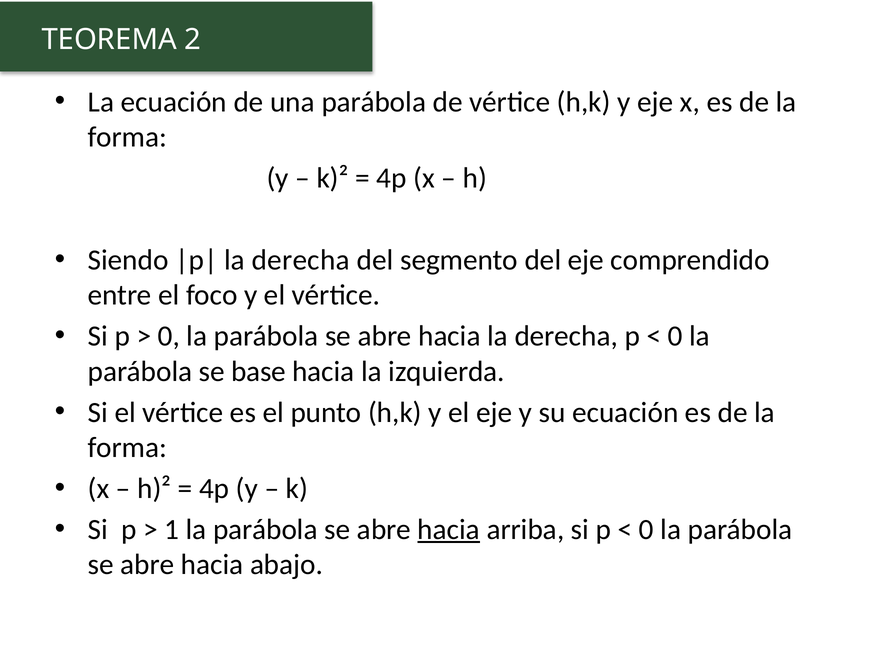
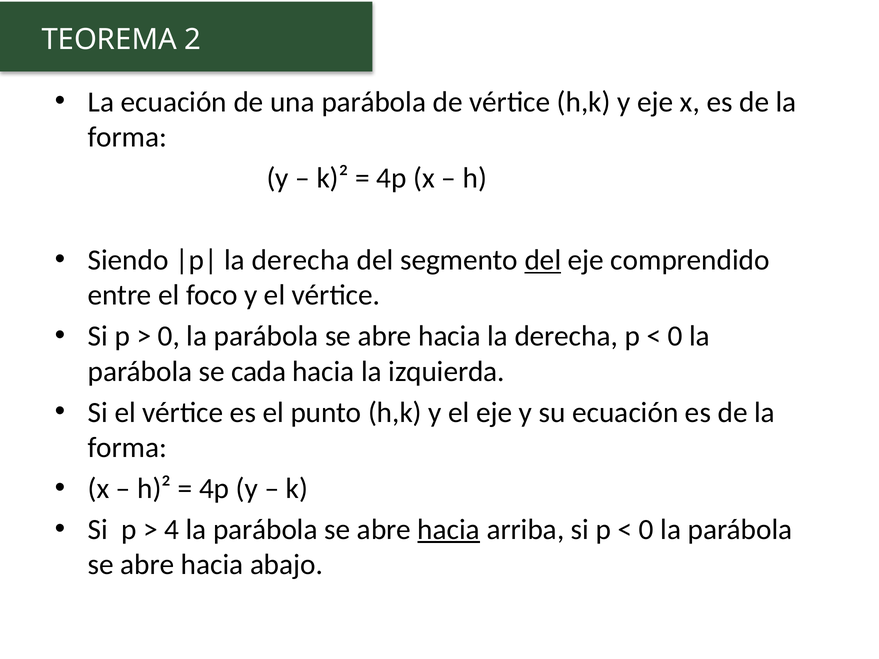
del underline: none -> present (543, 260)
base: base -> cada (259, 371)
1: 1 -> 4 (172, 530)
